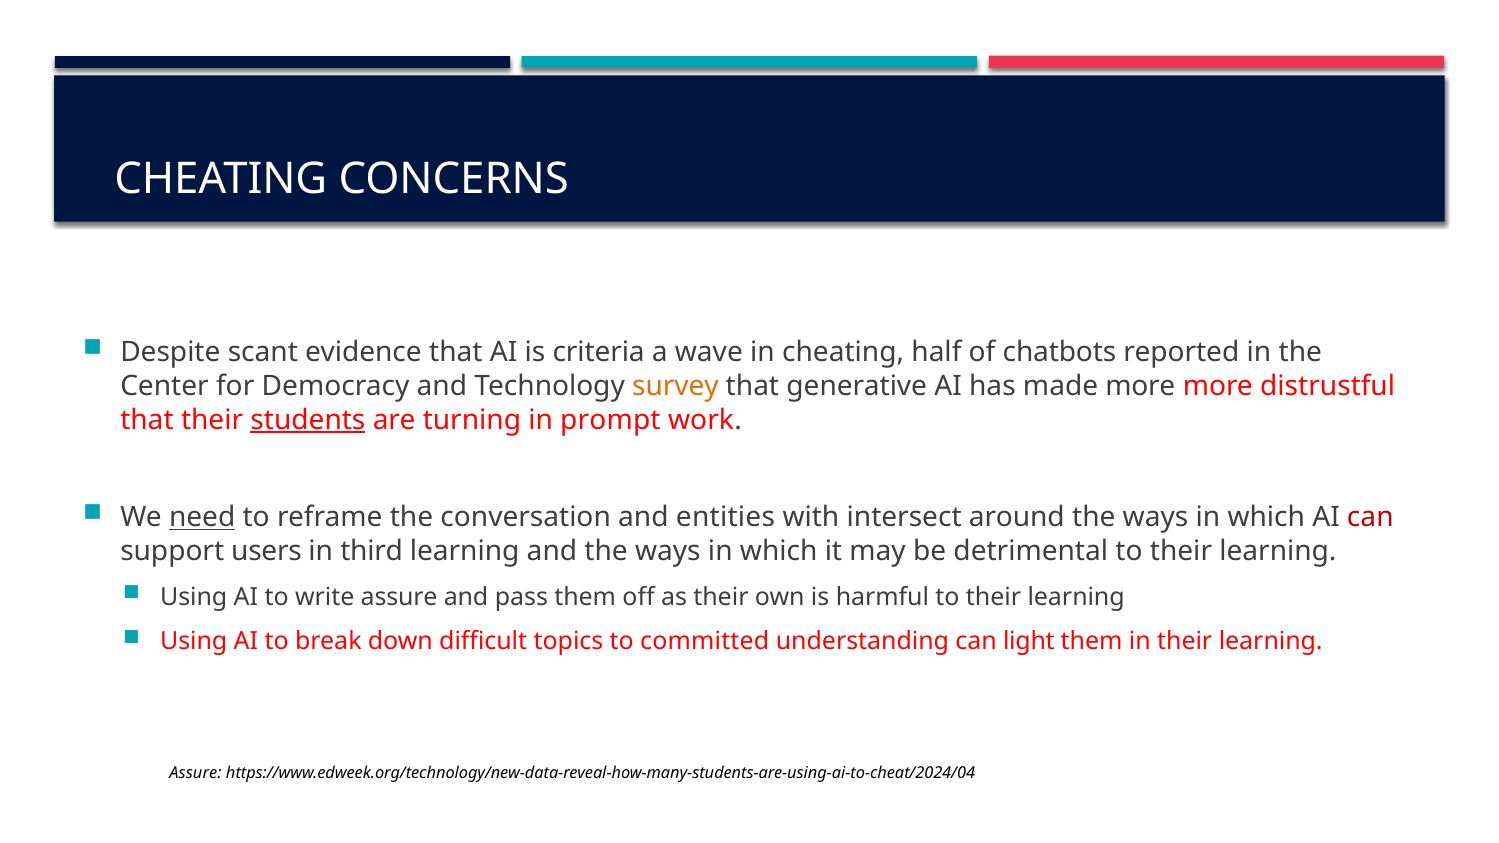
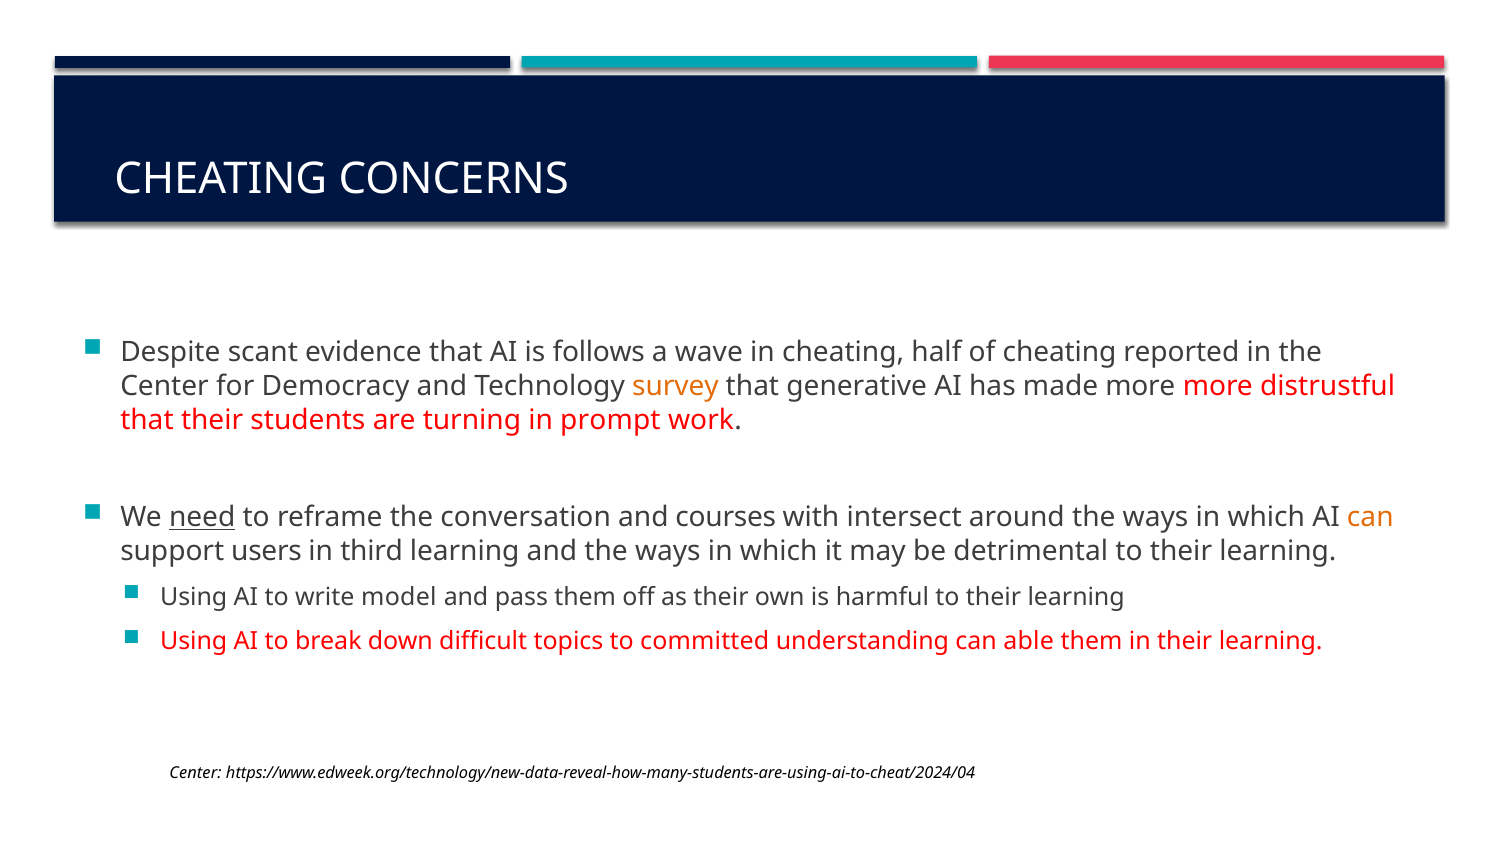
criteria: criteria -> follows (599, 352)
of chatbots: chatbots -> cheating (1059, 352)
students underline: present -> none (308, 420)
entities: entities -> courses (726, 517)
can colour: red -> orange (1370, 517)
write assure: assure -> model (399, 597)
light: light -> able (1029, 641)
Assure: Assure -> Center (195, 773)
